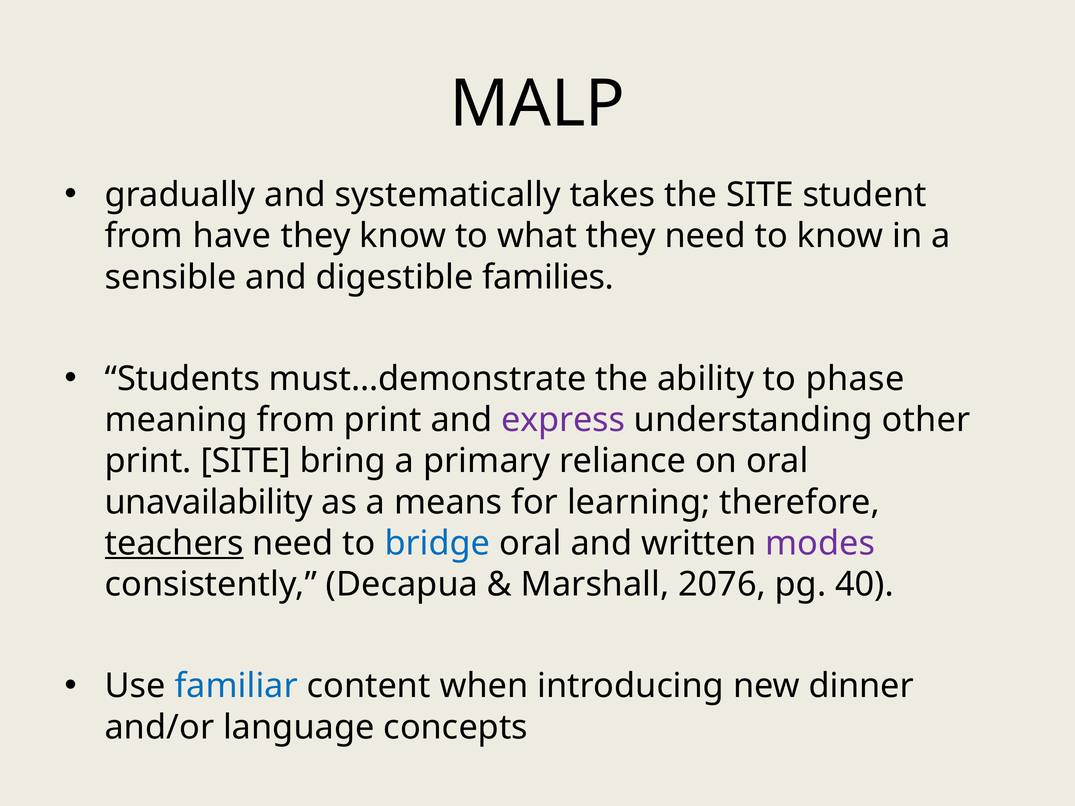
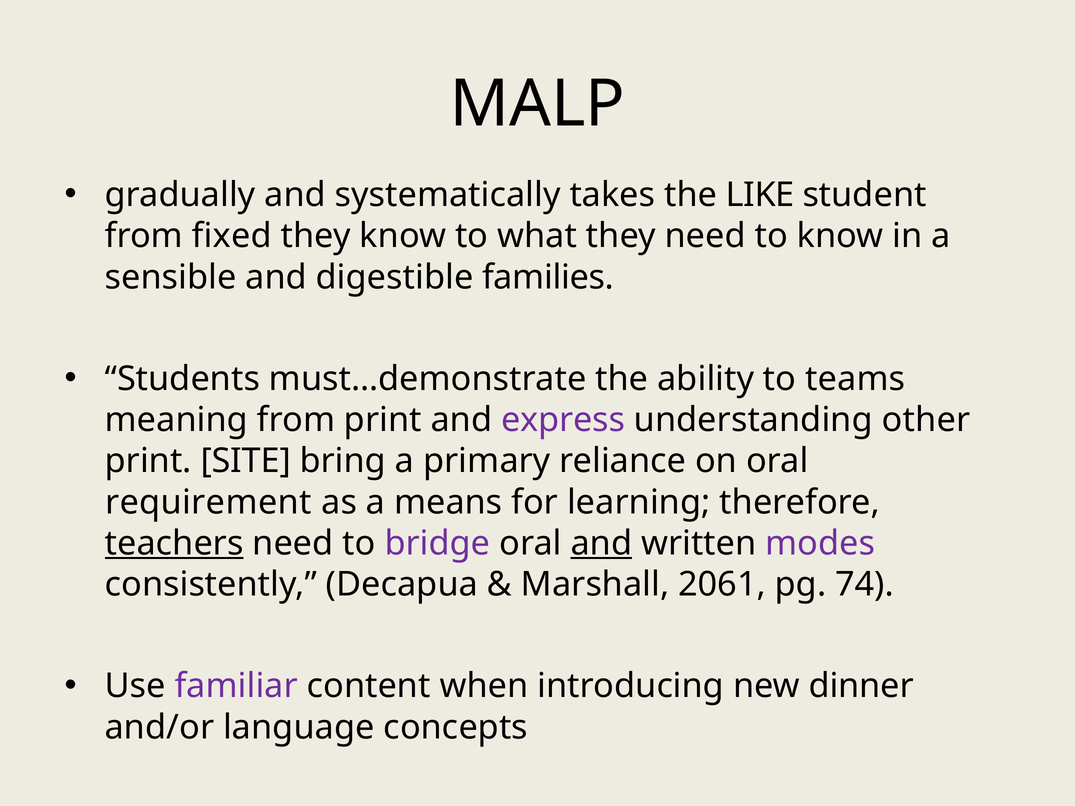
the SITE: SITE -> LIKE (760, 195)
have: have -> fixed (232, 236)
phase: phase -> teams (855, 379)
unavailability: unavailability -> requirement (208, 502)
bridge colour: blue -> purple (437, 544)
and underline: none -> present (601, 544)
2076: 2076 -> 2061 (722, 585)
40: 40 -> 74 (865, 585)
familiar colour: blue -> purple (236, 686)
